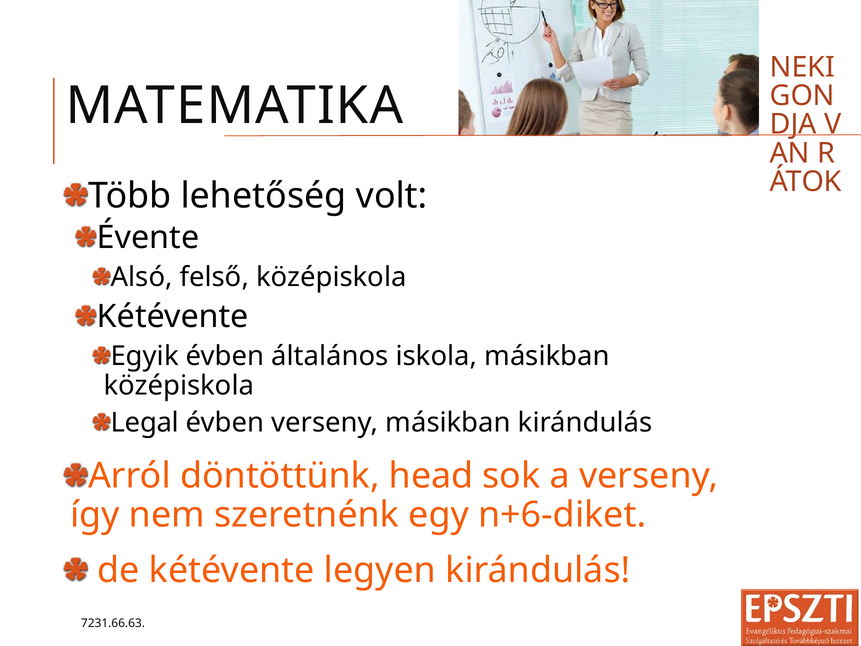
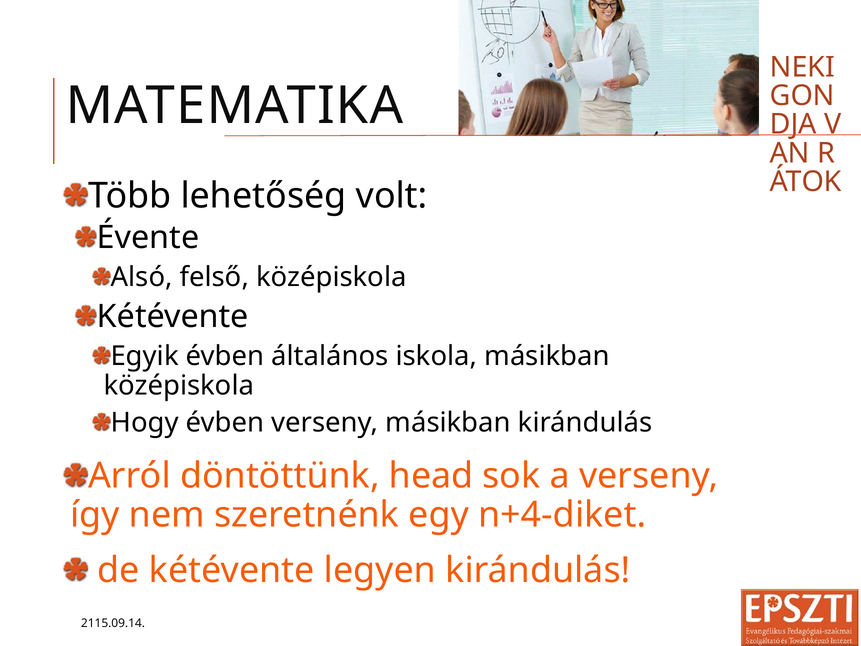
Legal: Legal -> Hogy (145, 423)
n+6-diket: n+6-diket -> n+4-diket (562, 515)
7231.66.63: 7231.66.63 -> 2115.09.14 (113, 623)
